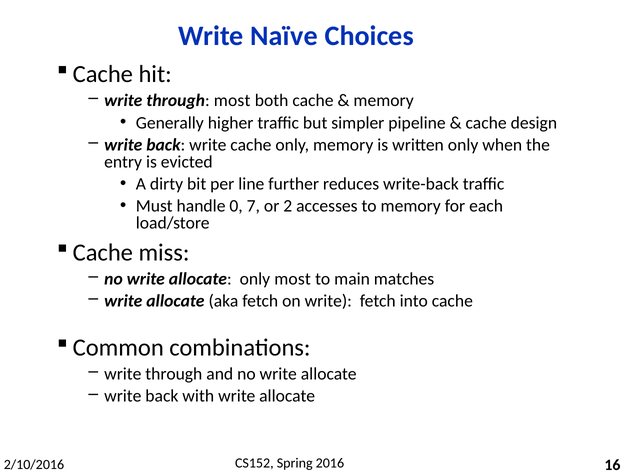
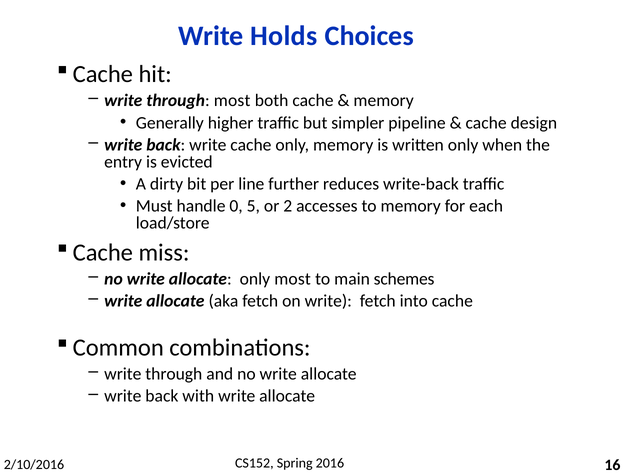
Naïve: Naïve -> Holds (284, 36)
7: 7 -> 5 (253, 206)
matches: matches -> schemes (404, 279)
